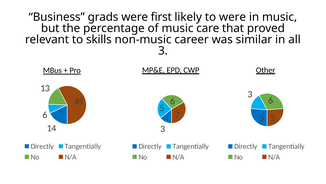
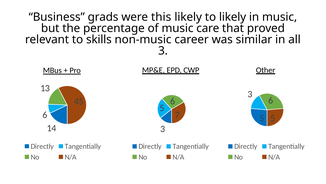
first: first -> this (161, 17)
to were: were -> likely (233, 17)
